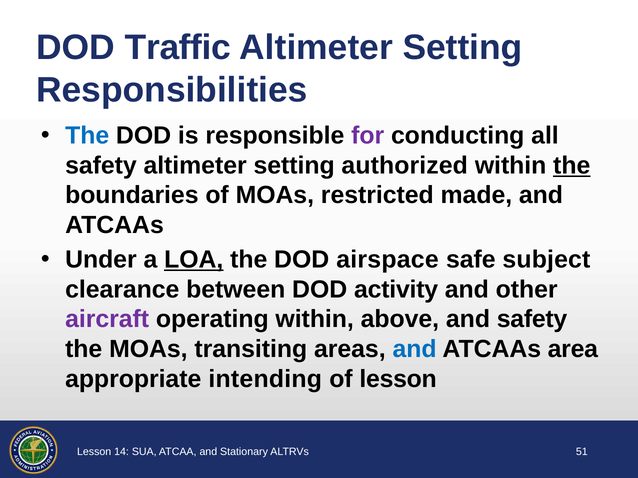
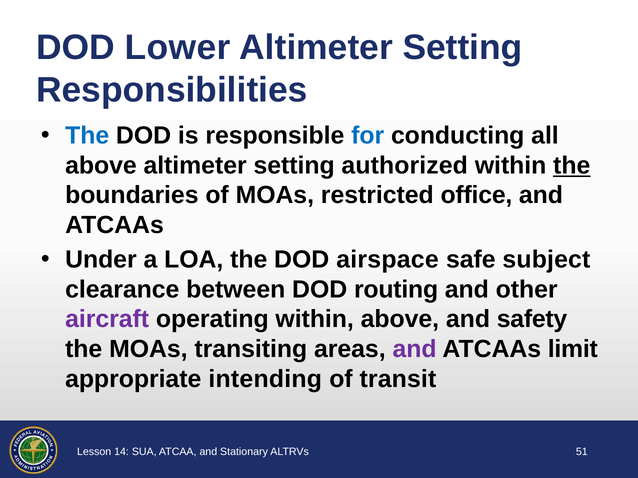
Traffic: Traffic -> Lower (178, 48)
for colour: purple -> blue (368, 136)
safety: safety -> above (101, 166)
made: made -> office (476, 196)
LOA underline: present -> none (194, 260)
activity: activity -> routing (396, 290)
and colour: blue -> purple (415, 349)
area: area -> limit (573, 349)
of lesson: lesson -> transit (398, 379)
